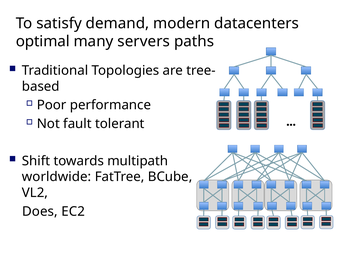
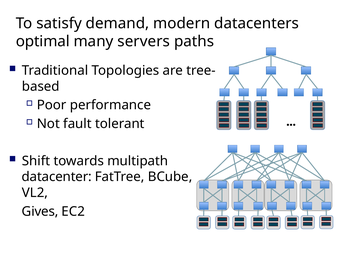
worldwide: worldwide -> datacenter (57, 177)
Does: Does -> Gives (40, 212)
